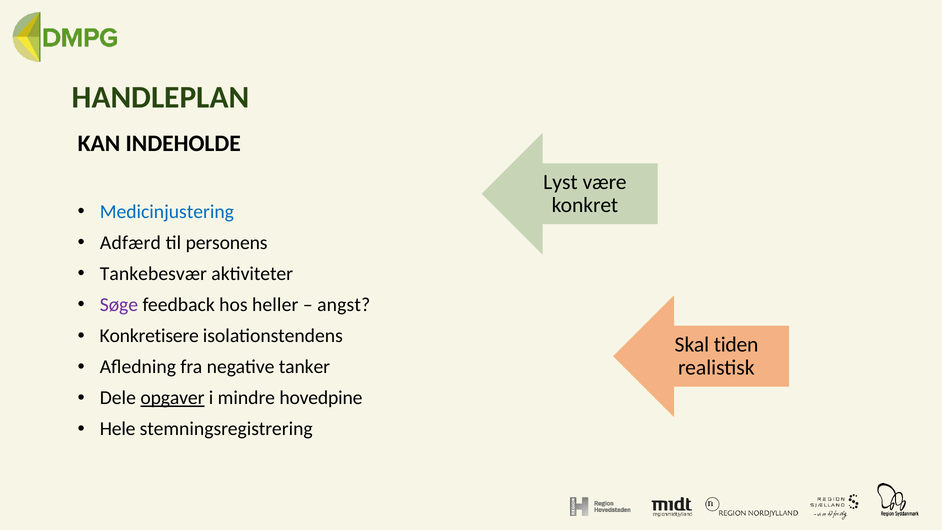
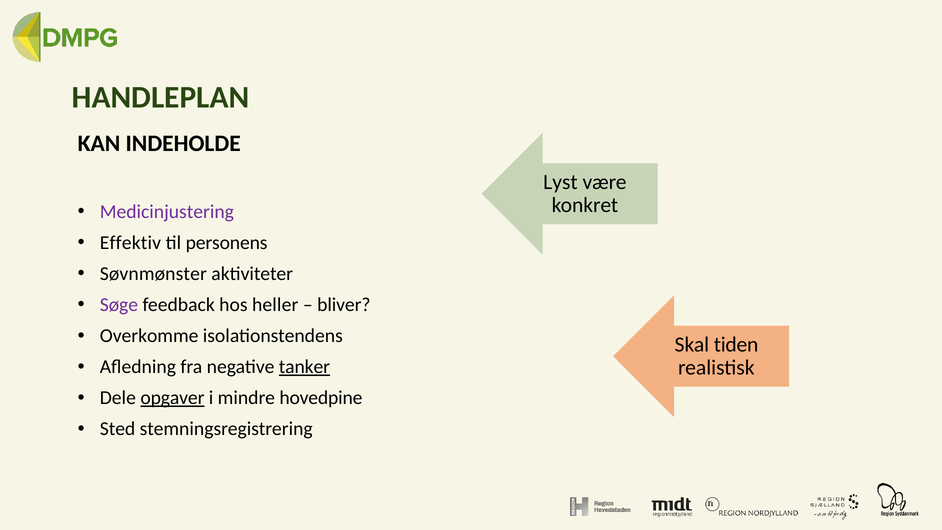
Medicinjustering colour: blue -> purple (167, 212)
Adfærd: Adfærd -> Effektiv (130, 243)
Tankebesvær: Tankebesvær -> Søvnmønster (153, 274)
angst: angst -> bliver (344, 305)
Konkretisere: Konkretisere -> Overkomme (149, 336)
tanker underline: none -> present (304, 367)
Hele: Hele -> Sted (118, 429)
